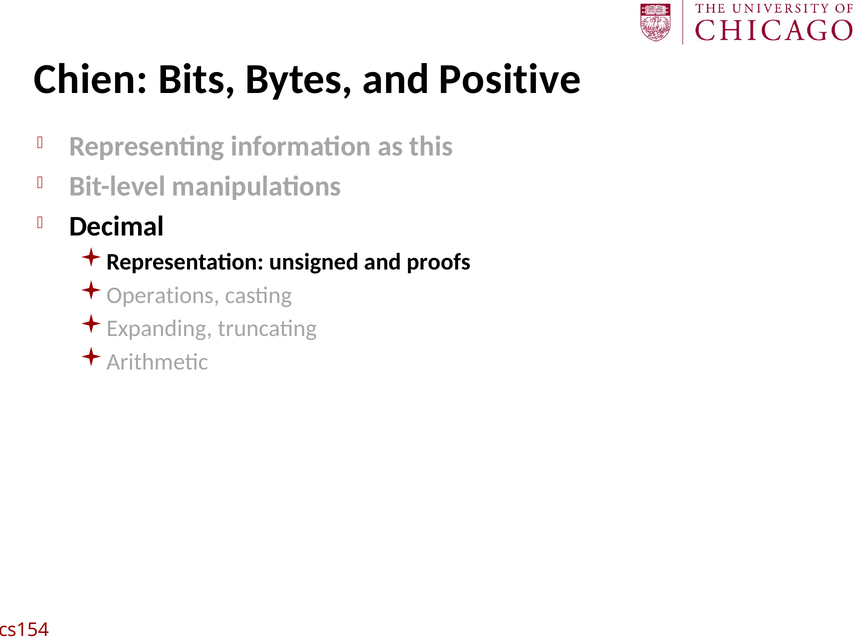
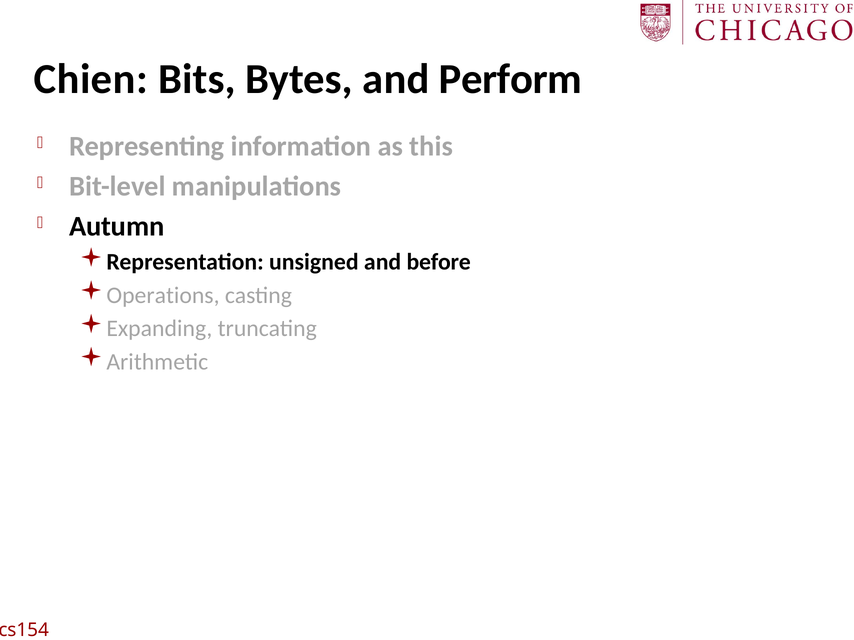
Positive: Positive -> Perform (510, 79)
Decimal: Decimal -> Autumn (117, 226)
proofs: proofs -> before (439, 262)
